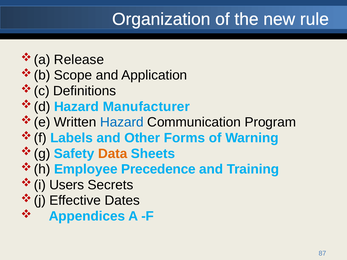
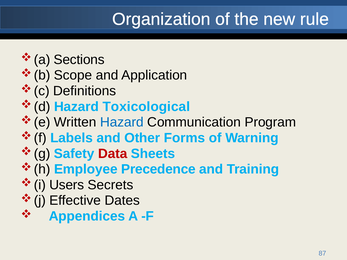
Release: Release -> Sections (79, 60)
Manufacturer: Manufacturer -> Toxicological (146, 107)
Data colour: orange -> red (113, 154)
